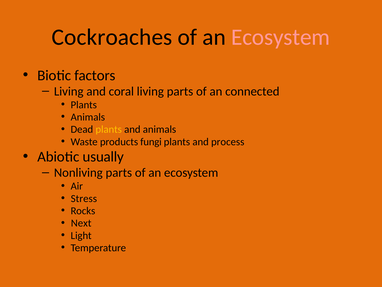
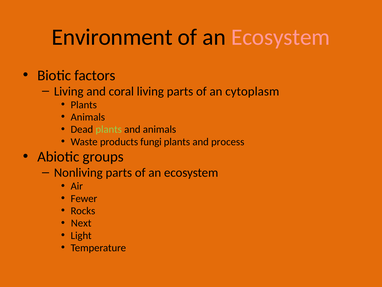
Cockroaches: Cockroaches -> Environment (112, 37)
connected: connected -> cytoplasm (252, 91)
plants colour: yellow -> light green (109, 129)
usually: usually -> groups (103, 157)
Stress: Stress -> Fewer (84, 198)
